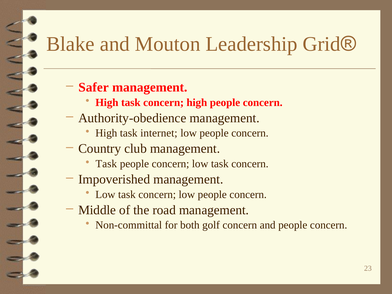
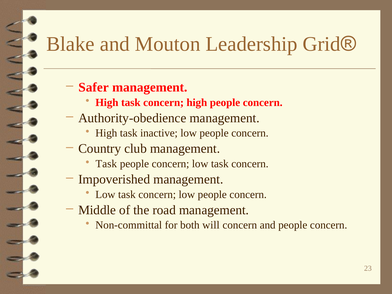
internet: internet -> inactive (159, 133)
golf: golf -> will (211, 225)
